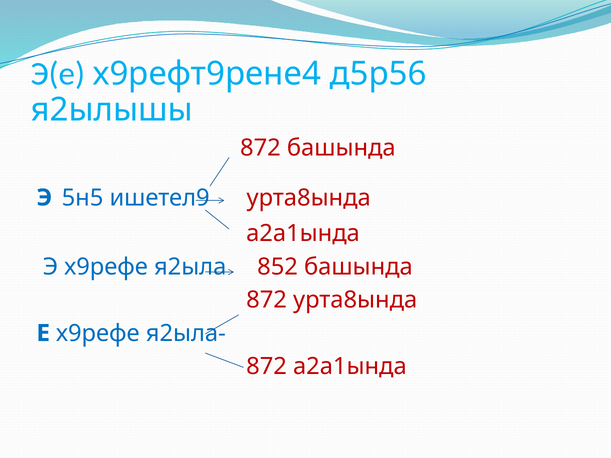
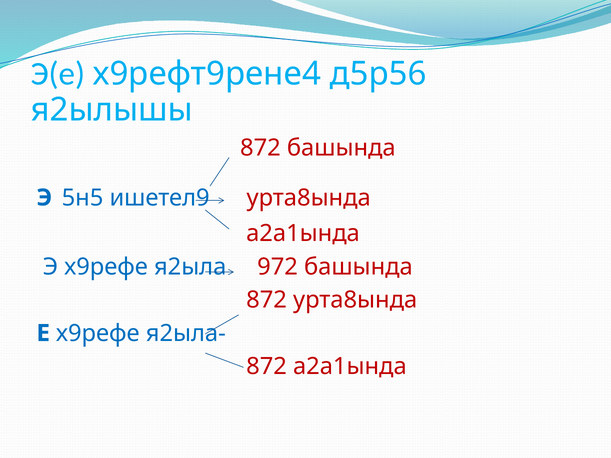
852: 852 -> 972 (278, 267)
